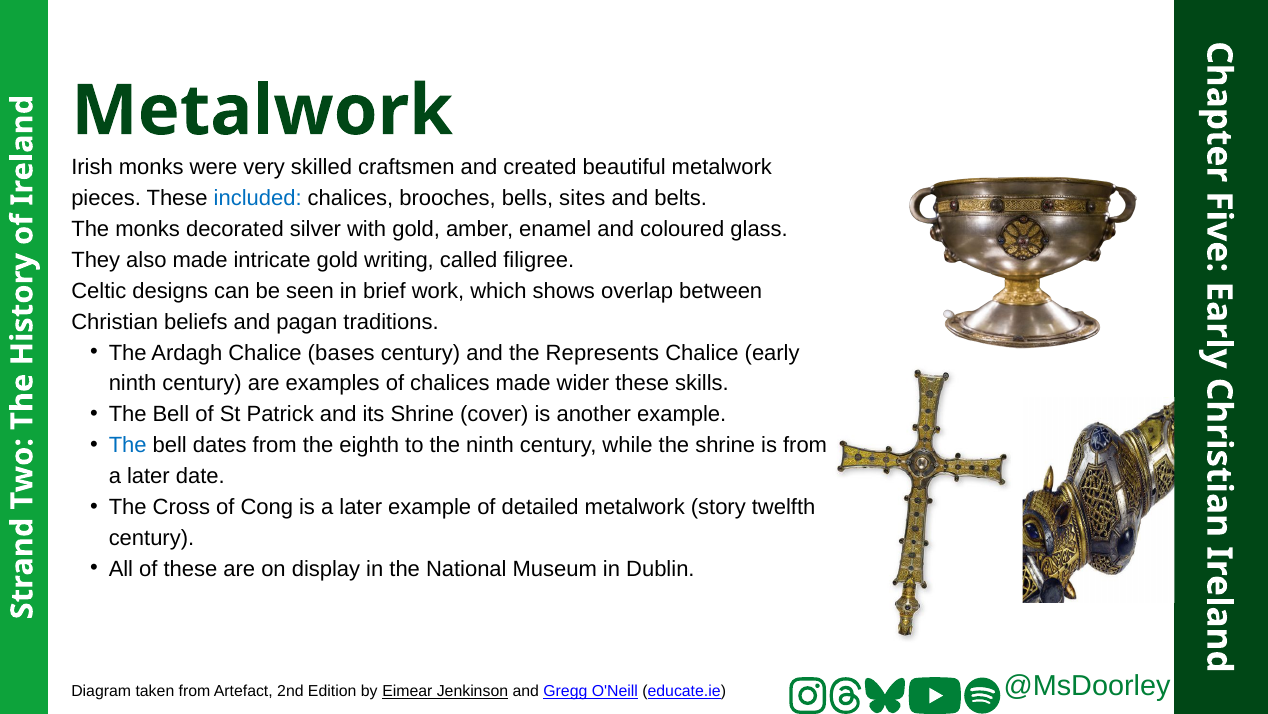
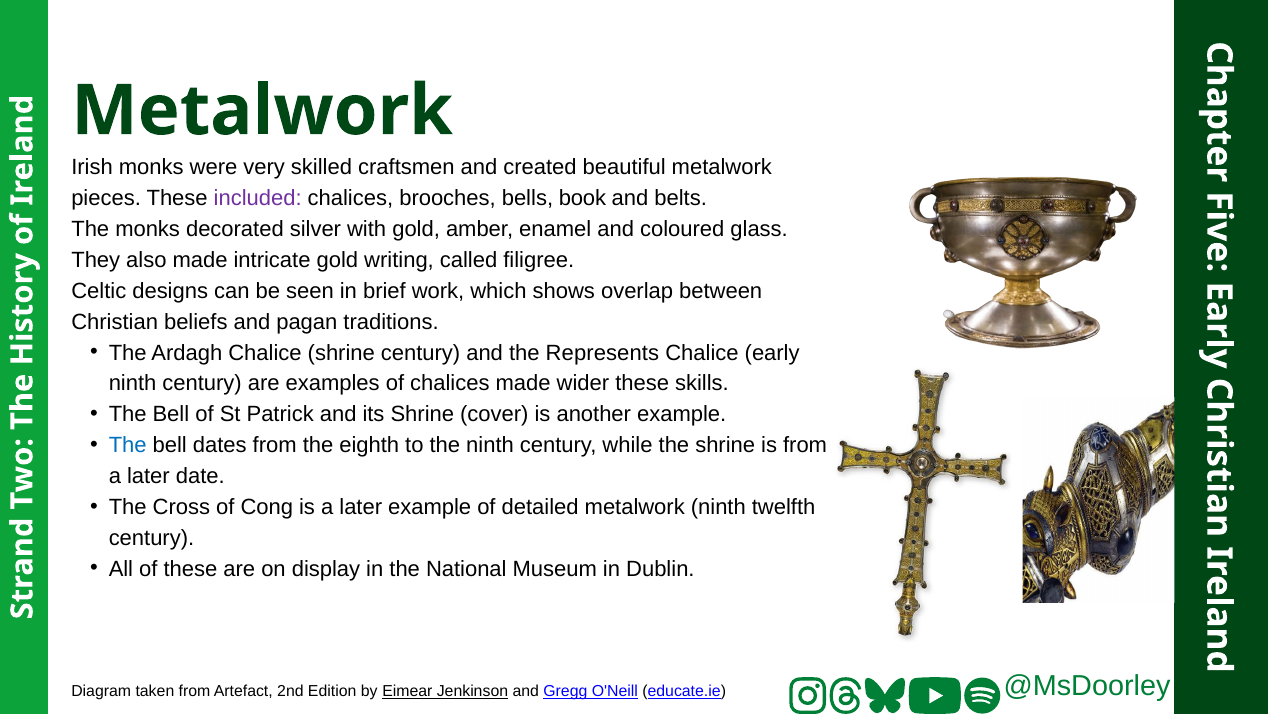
included colour: blue -> purple (258, 198)
sites: sites -> book (582, 198)
Chalice bases: bases -> shrine (341, 352)
metalwork story: story -> ninth (718, 507)
